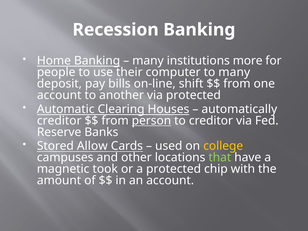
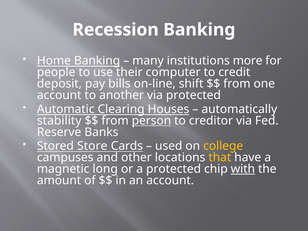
to many: many -> credit (234, 72)
creditor: creditor -> stability (59, 121)
Allow: Allow -> Store (92, 146)
that colour: light green -> yellow (220, 158)
took: took -> long (105, 169)
with underline: none -> present (243, 169)
